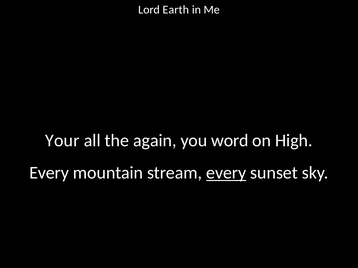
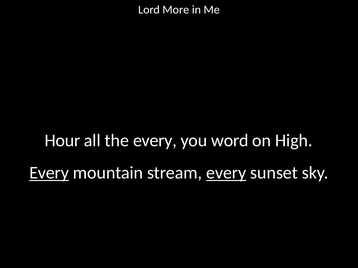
Earth: Earth -> More (176, 10)
Your: Your -> Hour (63, 141)
the again: again -> every (155, 141)
Every underline: none -> present (49, 173)
